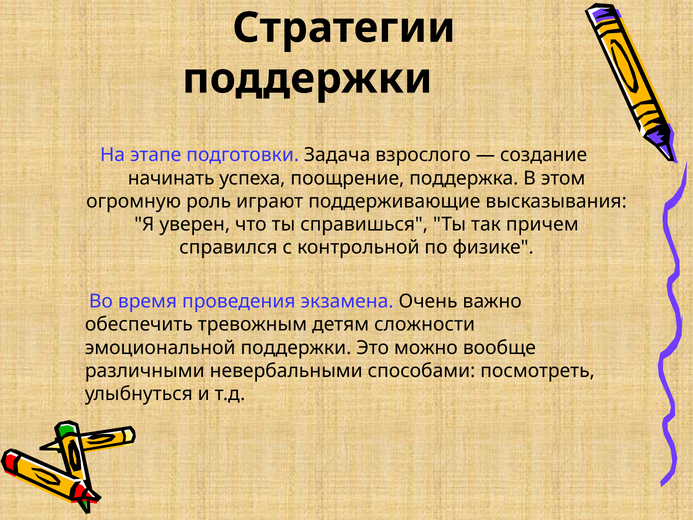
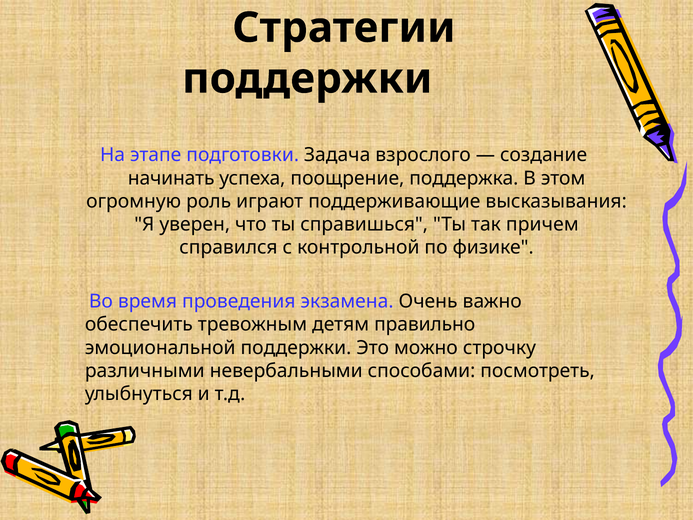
сложности: сложности -> правильно (425, 324)
вообще: вообще -> строчку (499, 348)
